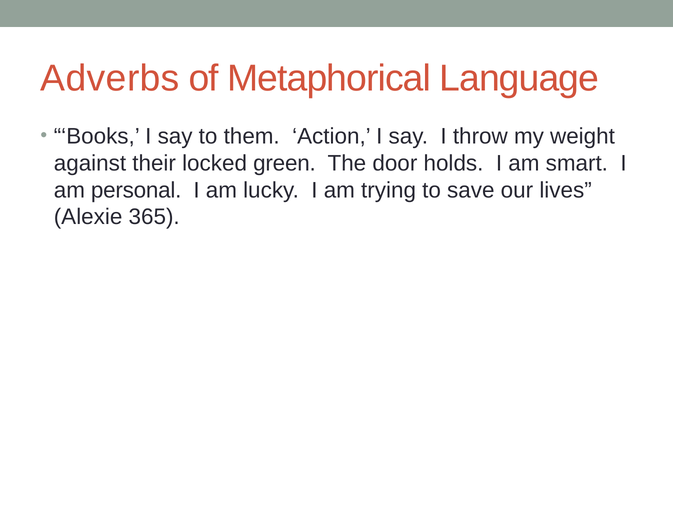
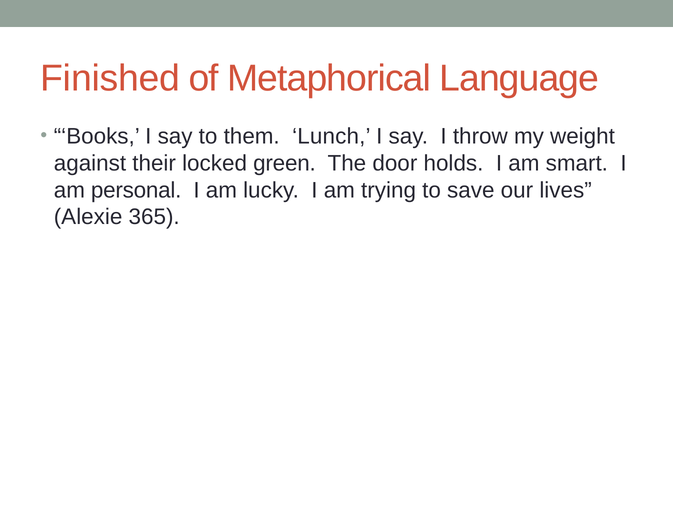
Adverbs: Adverbs -> Finished (110, 78)
Action: Action -> Lunch (331, 136)
